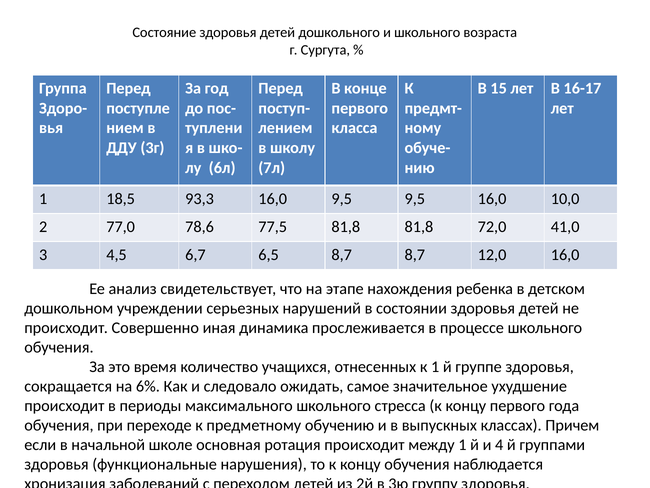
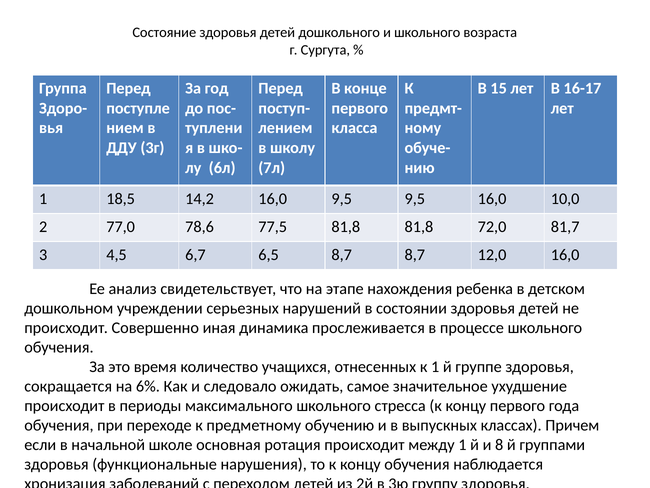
93,3: 93,3 -> 14,2 (200, 199)
41,0: 41,0 -> 81,7 (565, 227)
4: 4 -> 8 (499, 445)
